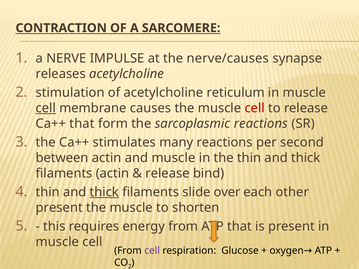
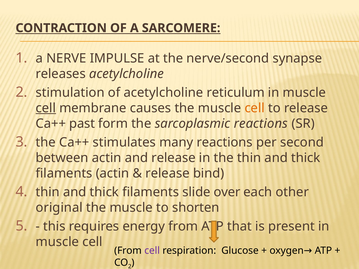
nerve/causes: nerve/causes -> nerve/second (228, 58)
cell colour: red -> orange (255, 108)
Ca++ that: that -> past (82, 124)
and muscle: muscle -> release (173, 158)
thick underline: present -> none (104, 192)
present: present -> original (59, 208)
